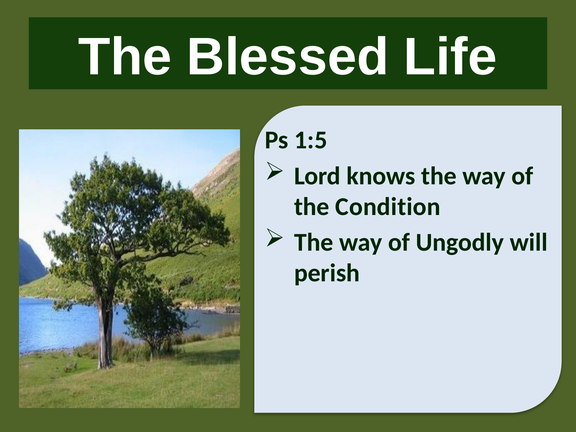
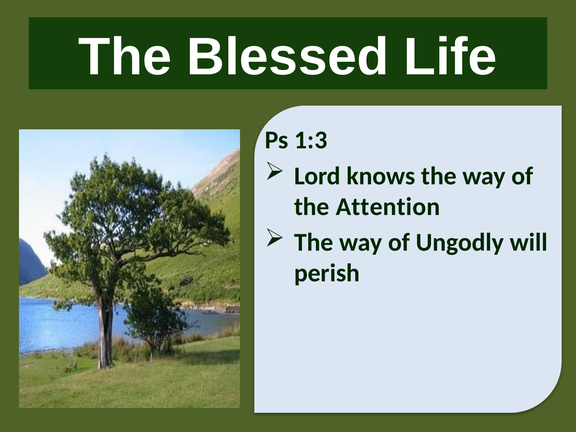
1:5: 1:5 -> 1:3 (311, 140)
Condition: Condition -> Attention (388, 207)
